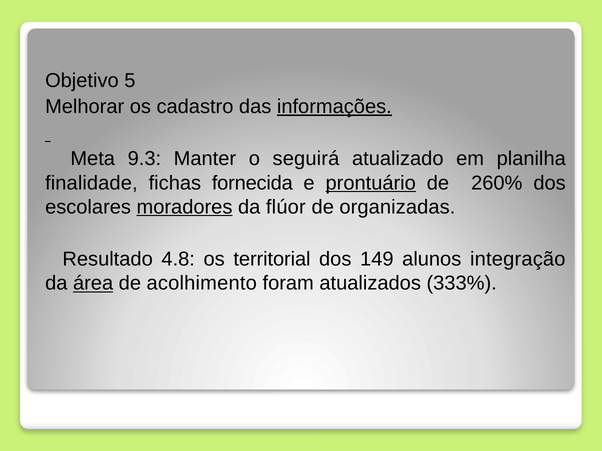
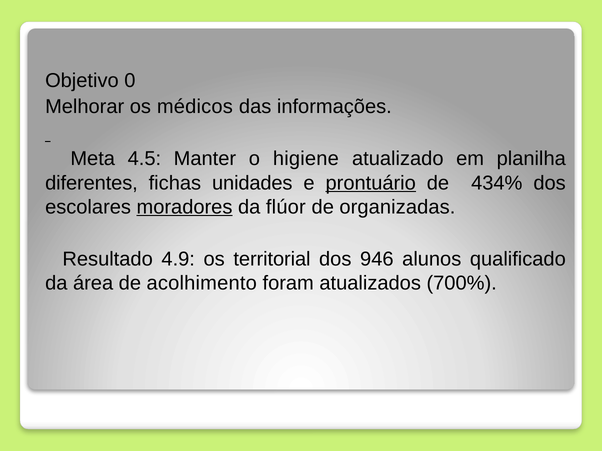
5: 5 -> 0 (130, 81)
cadastro: cadastro -> médicos (195, 107)
informações underline: present -> none (334, 107)
9.3: 9.3 -> 4.5 (144, 159)
seguirá: seguirá -> higiene (306, 159)
finalidade: finalidade -> diferentes (91, 183)
fornecida: fornecida -> unidades (252, 183)
260%: 260% -> 434% (497, 183)
4.8: 4.8 -> 4.9 (178, 260)
149: 149 -> 946 (377, 260)
integração: integração -> qualificado (518, 260)
área underline: present -> none (93, 284)
333%: 333% -> 700% (462, 284)
